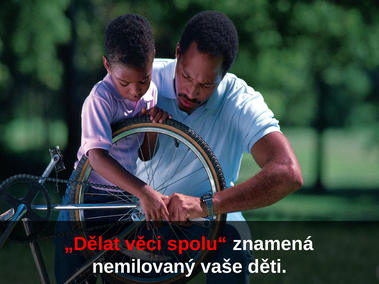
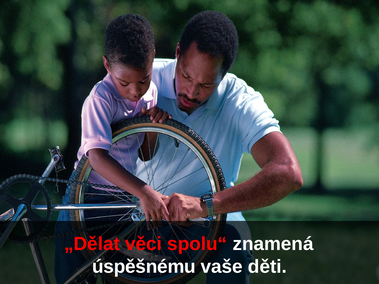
nemilovaný: nemilovaný -> úspěšnému (144, 267)
